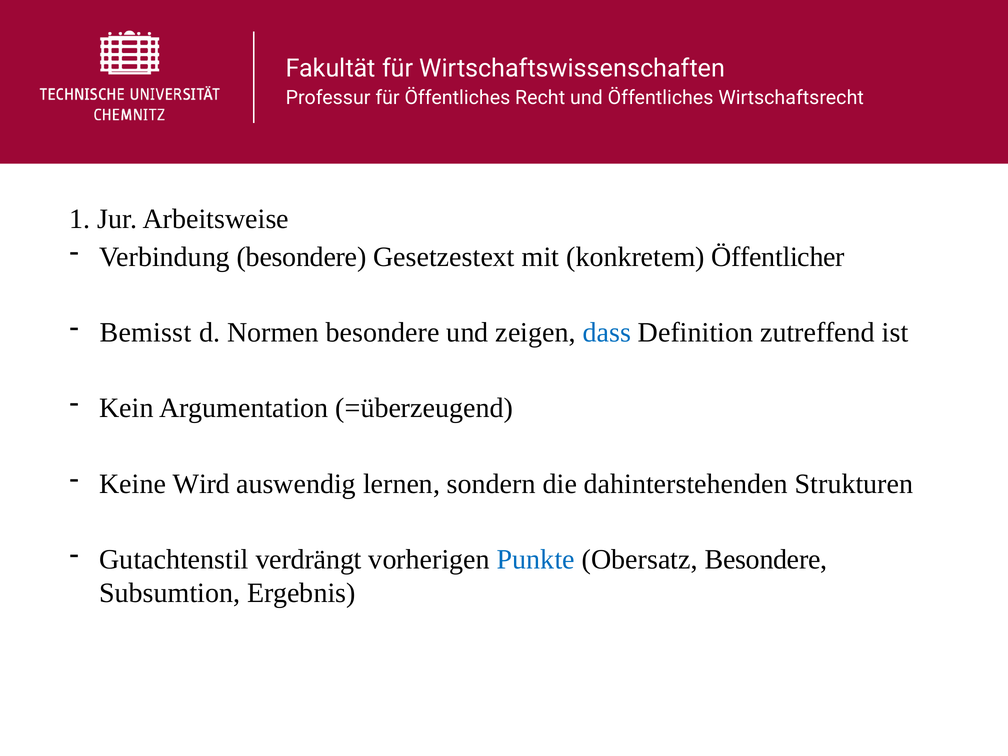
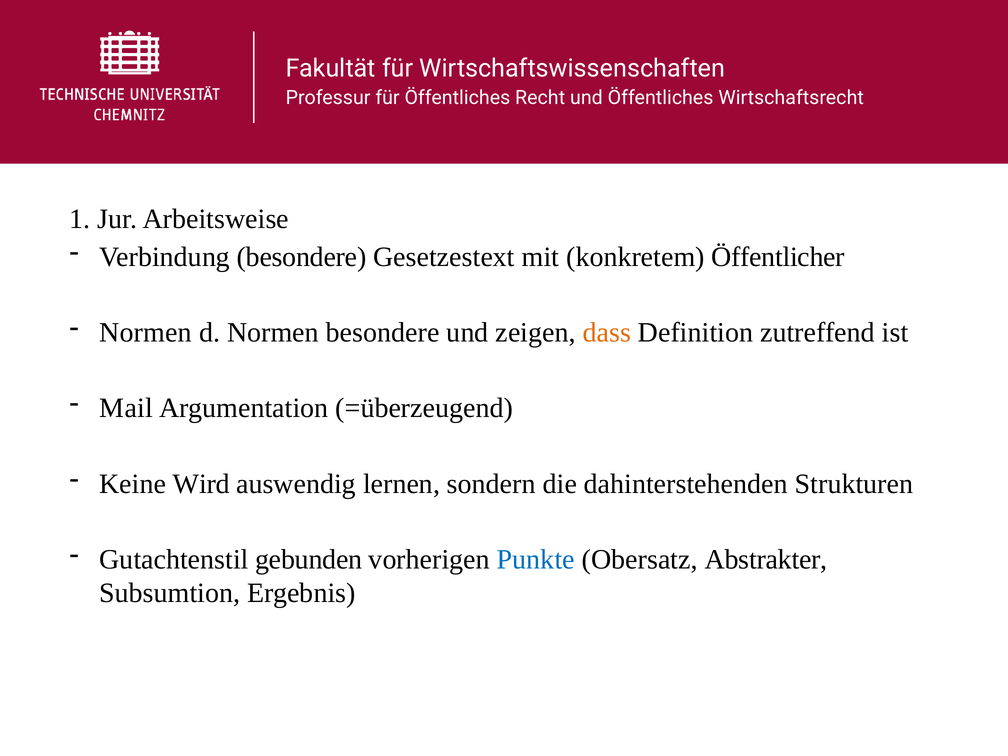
Bemisst: Bemisst -> Normen (146, 333)
dass colour: blue -> orange (607, 333)
Kein: Kein -> Mail (126, 408)
verdrängt: verdrängt -> gebunden (309, 560)
Obersatz Besondere: Besondere -> Abstrakter (766, 560)
